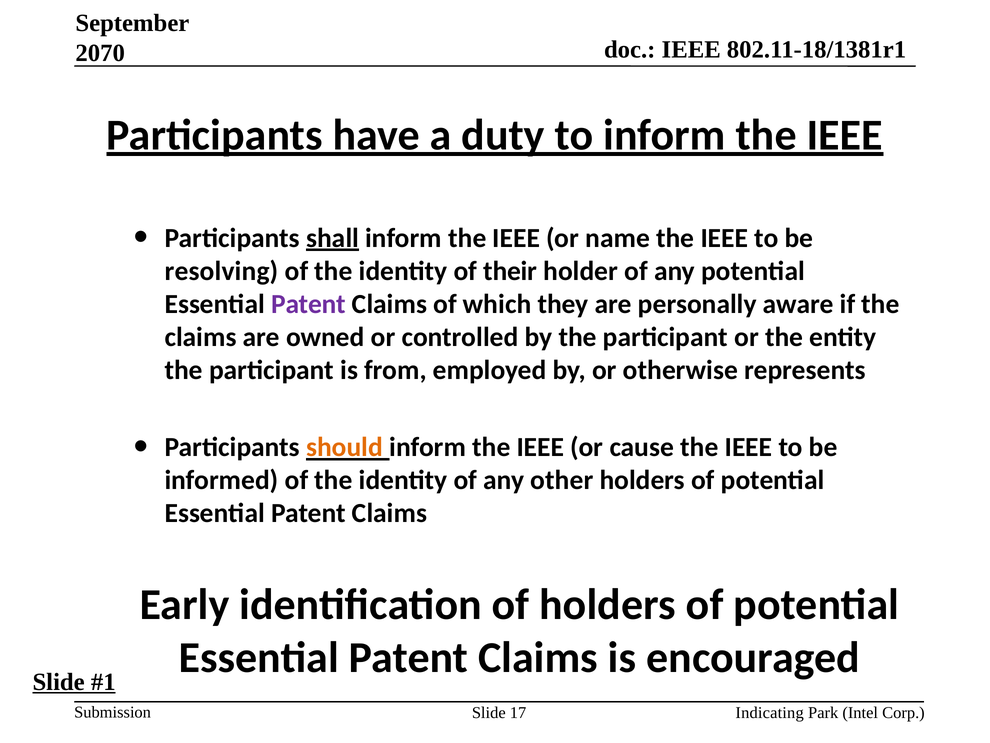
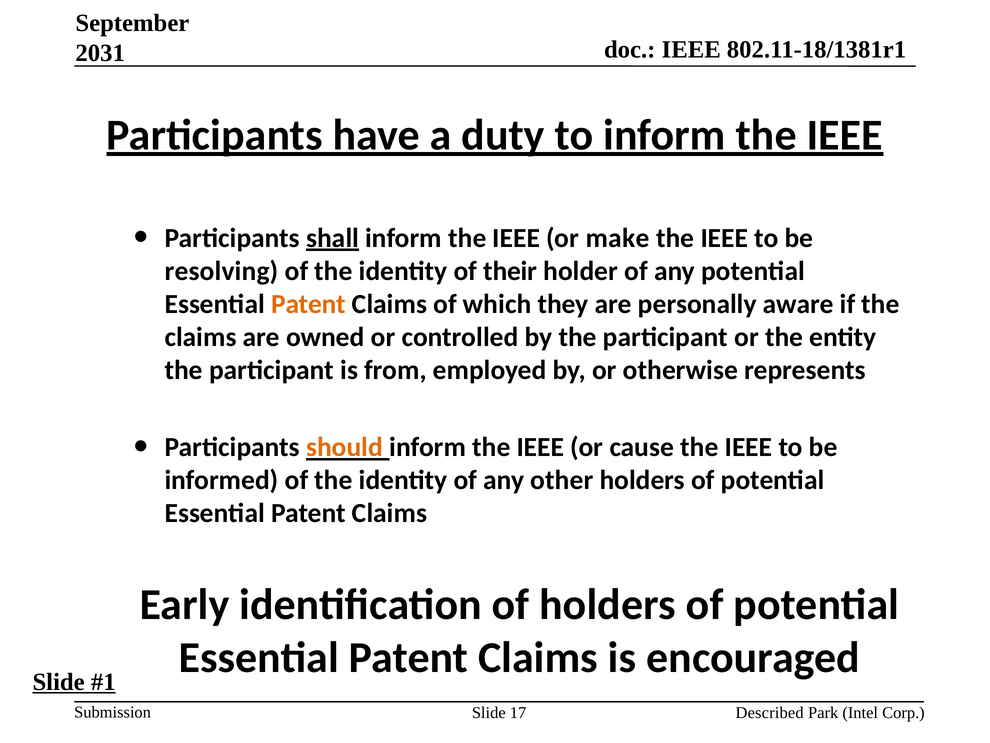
2070: 2070 -> 2031 (100, 53)
name: name -> make (617, 238)
Patent colour: purple -> orange (309, 304)
Indicating: Indicating -> Described (770, 712)
